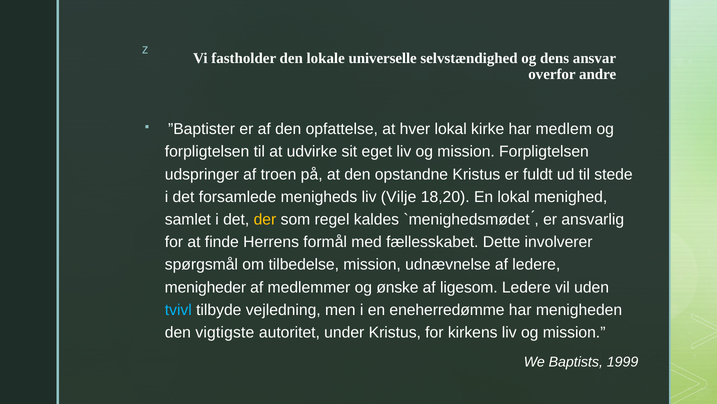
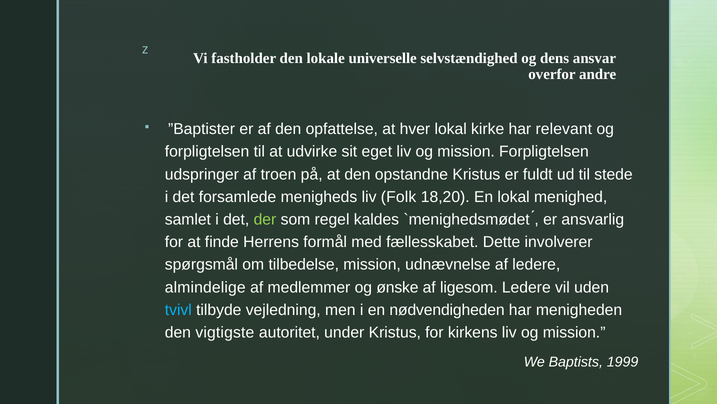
medlem: medlem -> relevant (564, 129)
Vilje: Vilje -> Folk (399, 197)
der colour: yellow -> light green (265, 219)
menigheder: menigheder -> almindelige (205, 287)
eneherredømme: eneherredømme -> nødvendigheden (447, 309)
